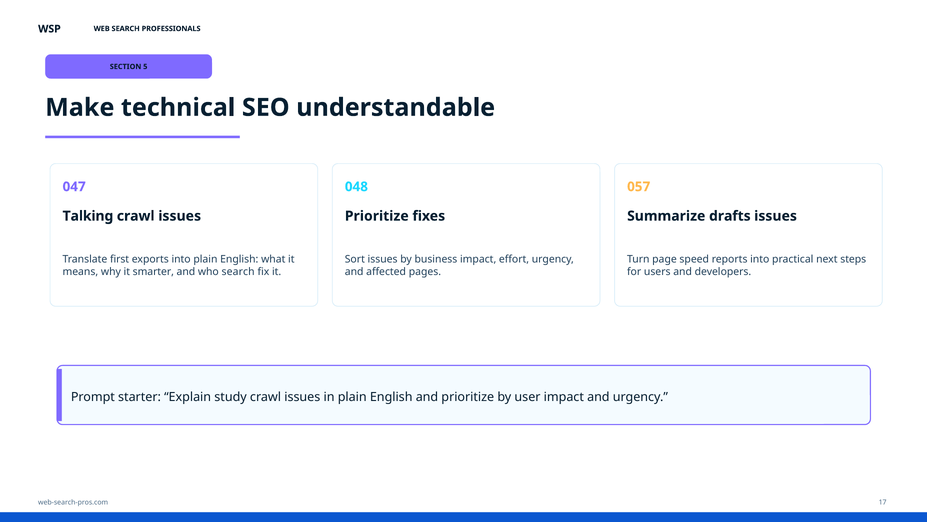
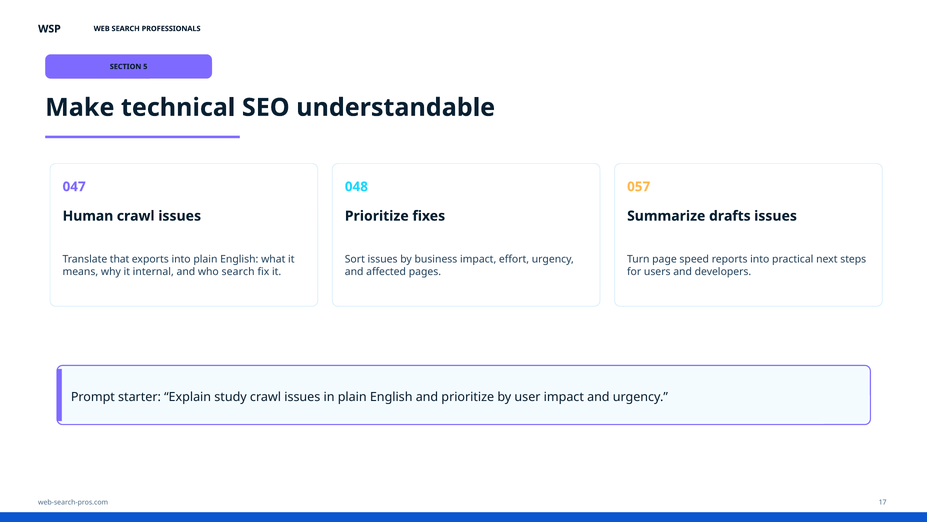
Talking: Talking -> Human (88, 216)
first: first -> that (120, 259)
smarter: smarter -> internal (153, 272)
